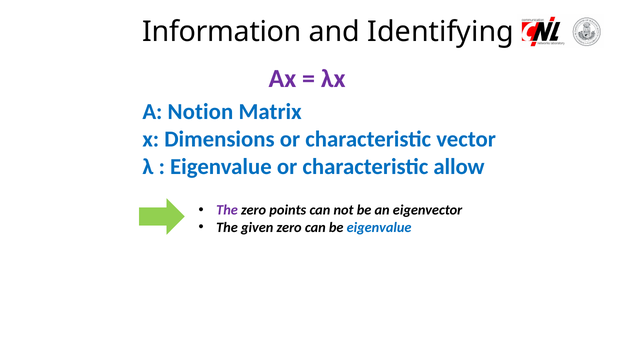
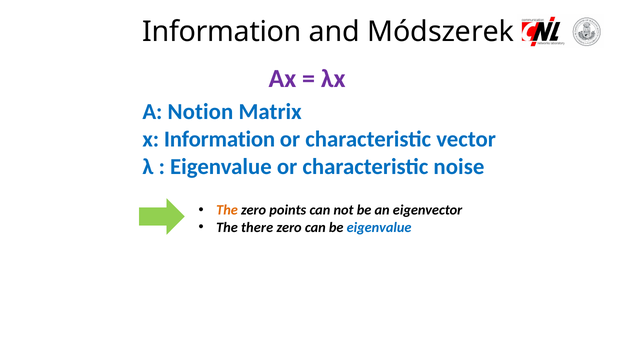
Identifying: Identifying -> Módszerek (441, 32)
x Dimensions: Dimensions -> Information (220, 139)
allow: allow -> noise (459, 166)
The colour: purple -> orange (227, 210)
given: given -> there (257, 227)
